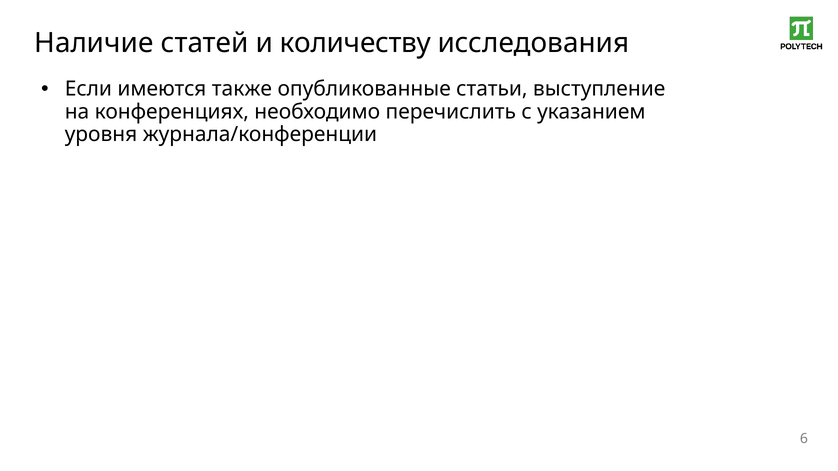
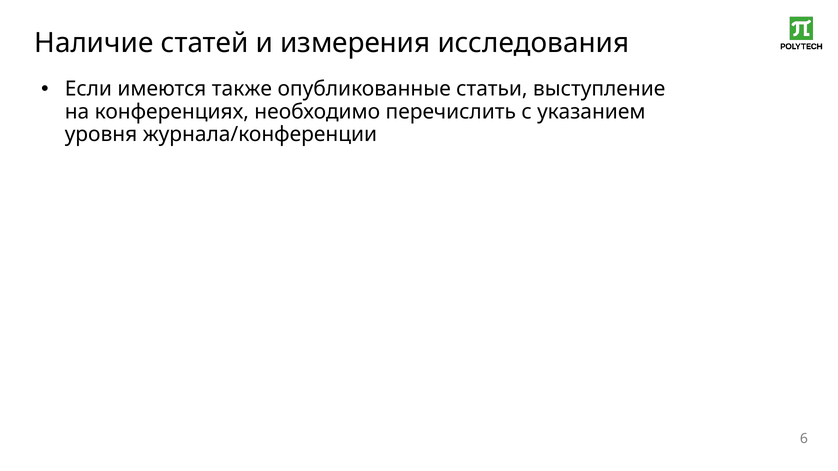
количеству: количеству -> измерения (355, 43)
